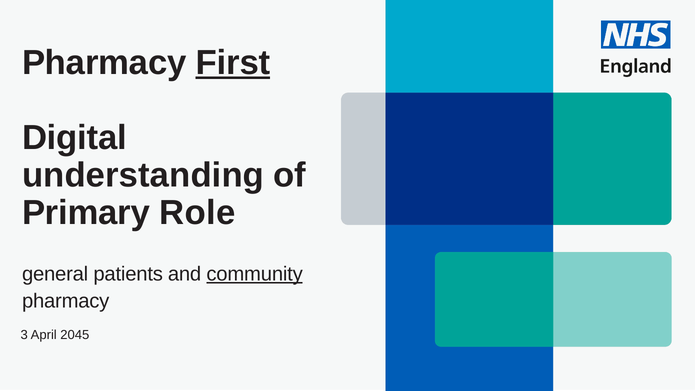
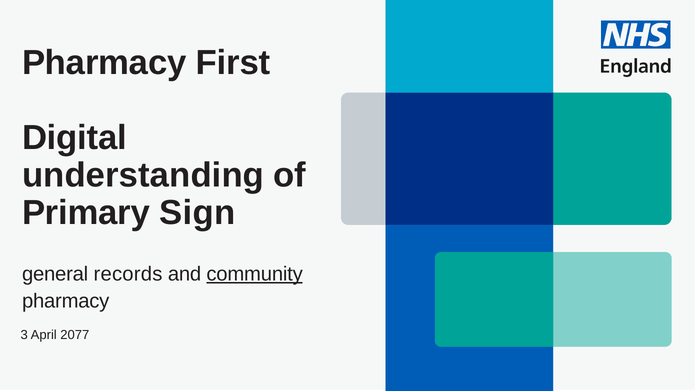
First underline: present -> none (233, 63)
Role: Role -> Sign (197, 213)
patients: patients -> records (128, 274)
2045: 2045 -> 2077 (75, 335)
